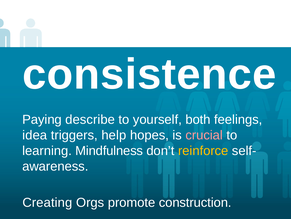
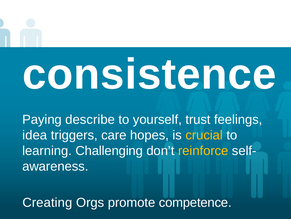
both: both -> trust (198, 119)
help: help -> care (114, 135)
crucial colour: pink -> yellow (204, 135)
Mindfulness: Mindfulness -> Challenging (109, 150)
construction: construction -> competence (195, 202)
